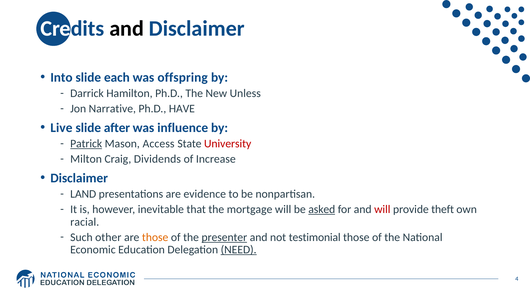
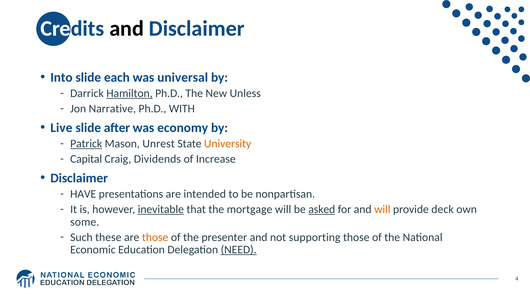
offspring: offspring -> universal (183, 77)
Hamilton underline: none -> present (129, 93)
HAVE: HAVE -> WITH (182, 109)
influence: influence -> economy (183, 128)
Access: Access -> Unrest (159, 144)
University colour: red -> orange (228, 144)
Milton: Milton -> Capital (86, 159)
LAND: LAND -> HAVE (83, 194)
evidence: evidence -> intended (205, 194)
inevitable underline: none -> present (161, 210)
will colour: red -> orange (382, 210)
theft: theft -> deck (443, 210)
racial: racial -> some (85, 222)
other: other -> these (108, 237)
presenter underline: present -> none (224, 237)
testimonial: testimonial -> supporting (315, 237)
